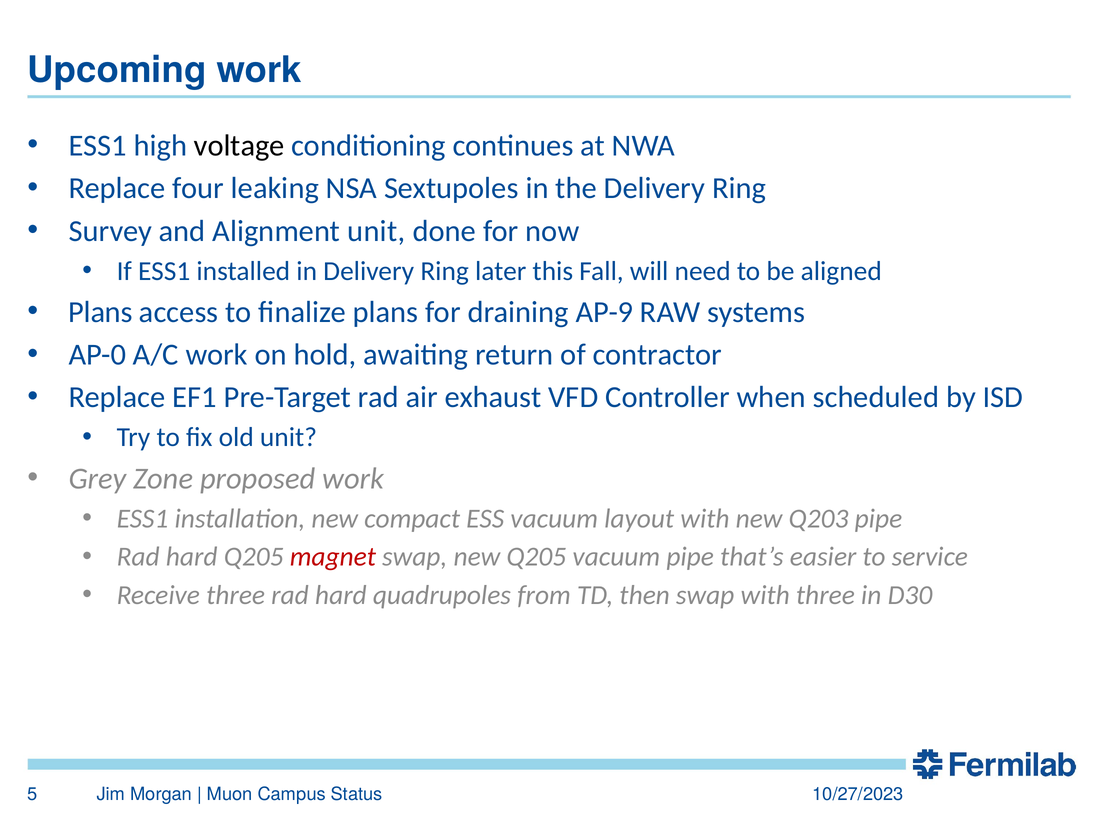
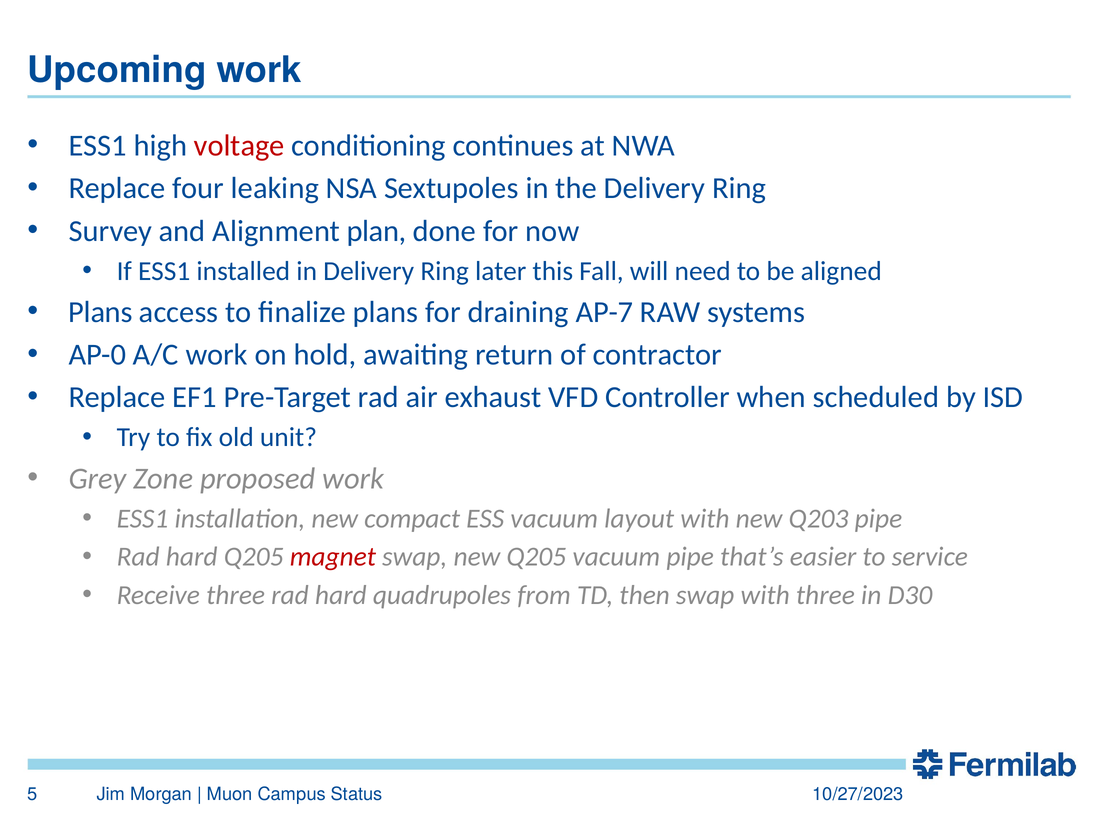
voltage colour: black -> red (239, 146)
Alignment unit: unit -> plan (377, 231)
AP-9: AP-9 -> AP-7 (604, 312)
